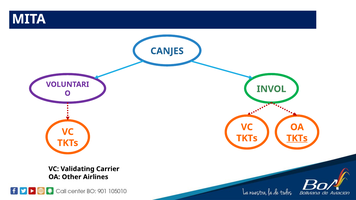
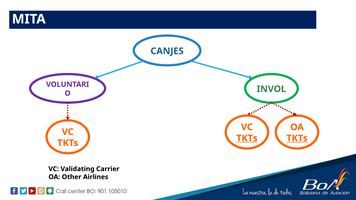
TKTs underline: none -> present (247, 138)
